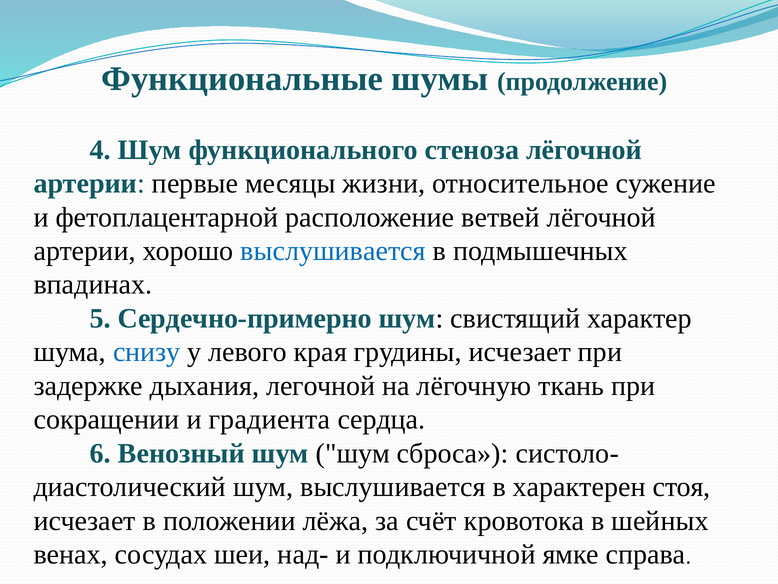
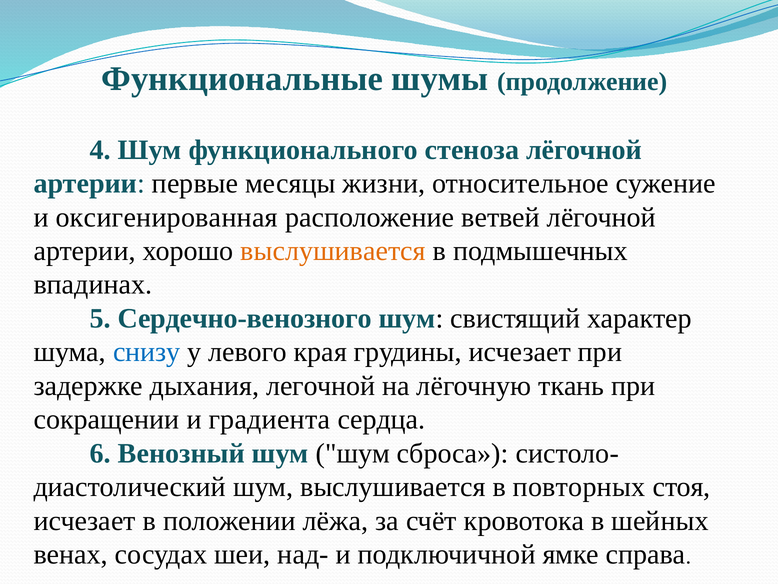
фетоплацентарной: фетоплацентарной -> оксигенированная (167, 217)
выслушивается colour: blue -> orange (333, 251)
Сердечно-примерно: Сердечно-примерно -> Сердечно-венозного (245, 318)
характерен: характерен -> повторных (579, 487)
